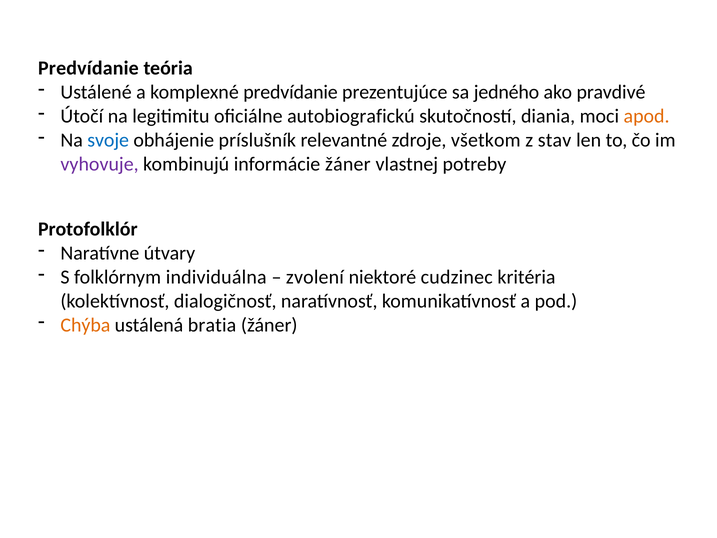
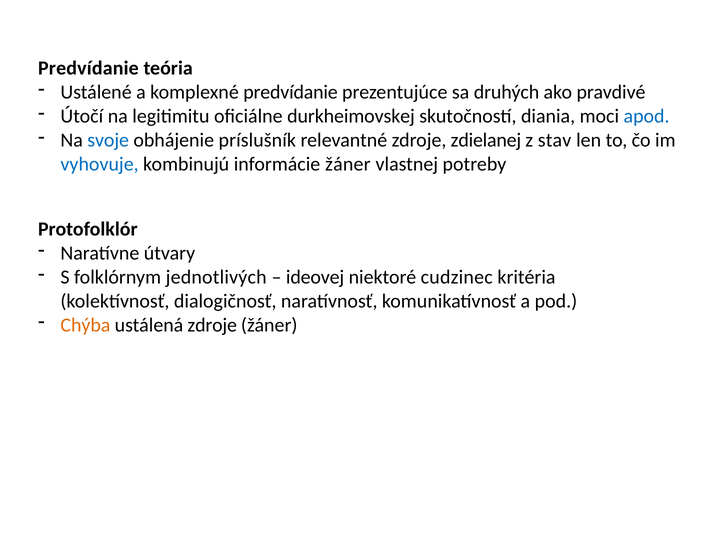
jedného: jedného -> druhých (507, 92)
autobiografickú: autobiografickú -> durkheimovskej (351, 116)
apod colour: orange -> blue (647, 116)
všetkom: všetkom -> zdielanej (486, 140)
vyhovuje colour: purple -> blue (100, 164)
individuálna: individuálna -> jednotlivých (216, 277)
zvolení: zvolení -> ideovej (315, 277)
ustálená bratia: bratia -> zdroje (212, 325)
